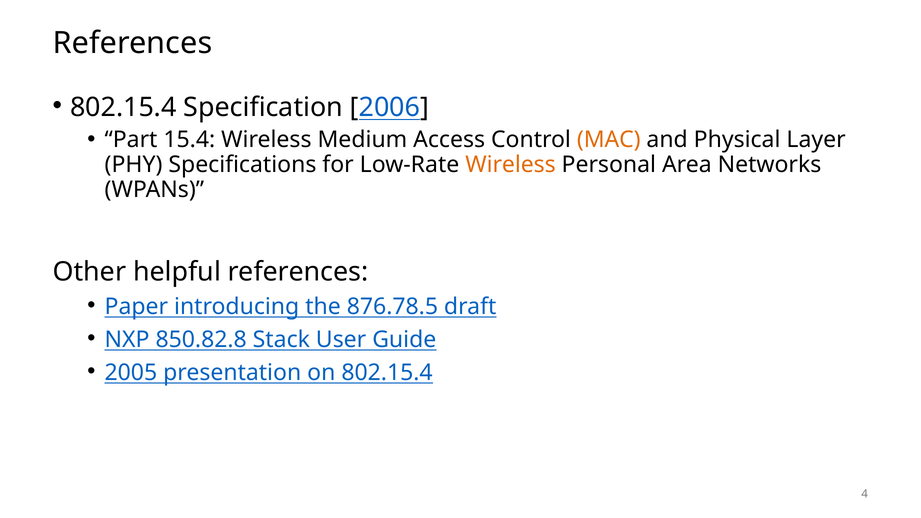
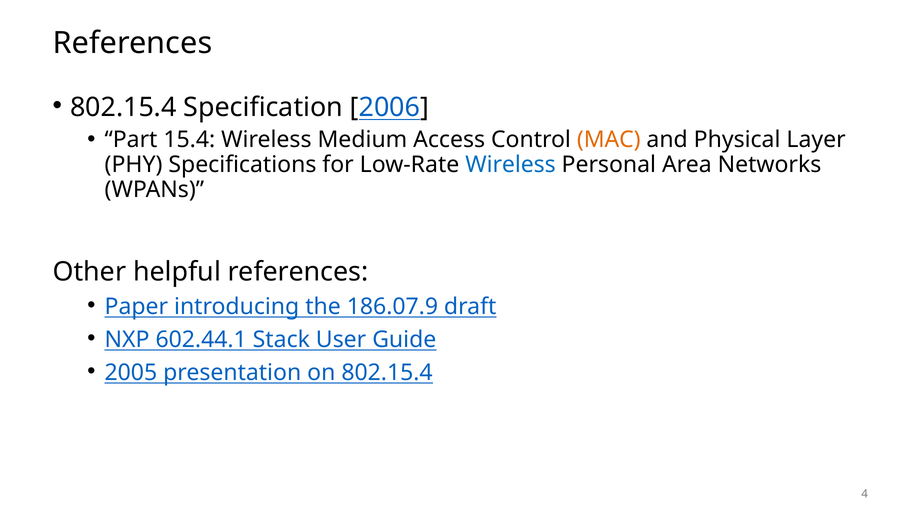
Wireless colour: orange -> blue (510, 165)
876.78.5: 876.78.5 -> 186.07.9 (392, 307)
850.82.8: 850.82.8 -> 602.44.1 (201, 340)
